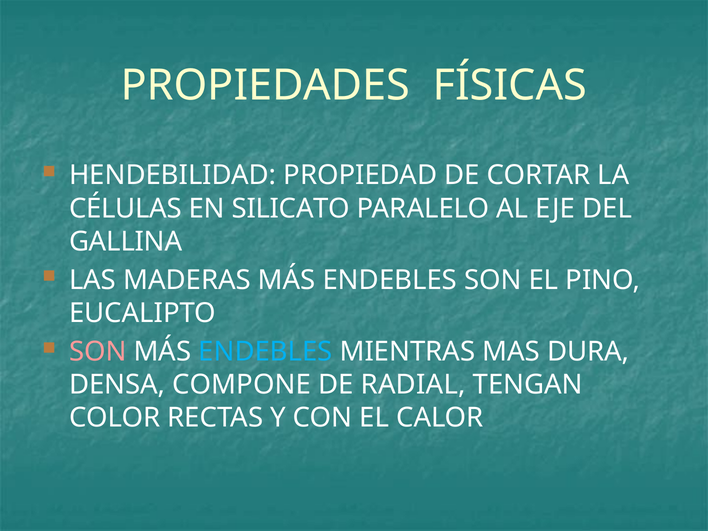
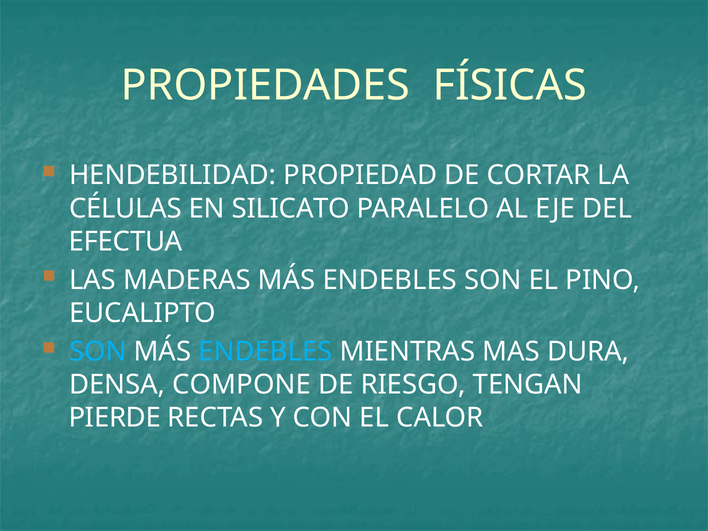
GALLINA: GALLINA -> EFECTUA (126, 241)
SON colour: pink -> light blue (98, 352)
RADIAL: RADIAL -> RIESGO (413, 385)
COLOR: COLOR -> PIERDE (115, 418)
